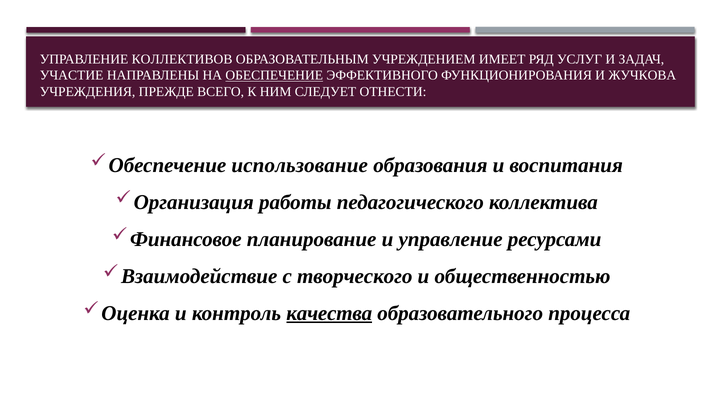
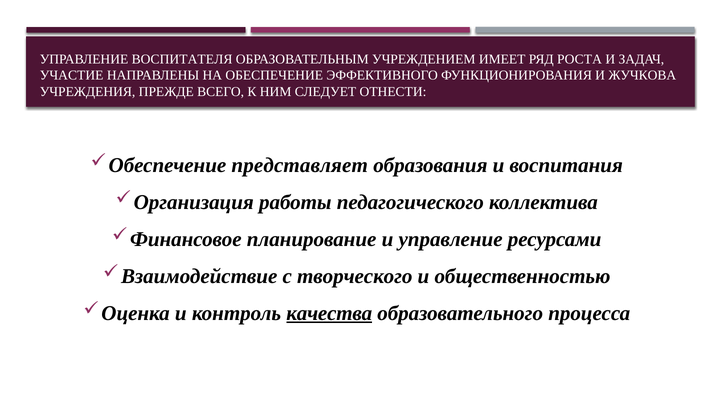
КОЛЛЕКТИВОВ: КОЛЛЕКТИВОВ -> ВОСПИТАТЕЛЯ (182, 59)
УСЛУГ: УСЛУГ -> РОСТА (579, 59)
ОБЕСПЕЧЕНИЕ underline: present -> none (274, 75)
использование: использование -> представляет (300, 165)
